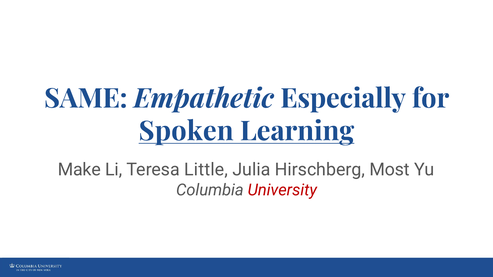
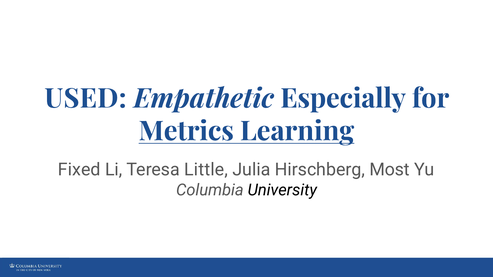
SAME: SAME -> USED (86, 99)
Spoken: Spoken -> Metrics (186, 131)
Make: Make -> Fixed (79, 170)
University colour: red -> black (282, 190)
